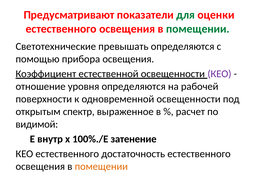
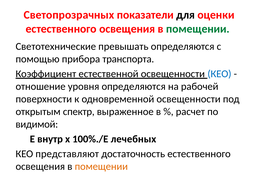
Предусматривают: Предусматривают -> Светопрозрачных (69, 15)
для colour: green -> black (186, 15)
прибора освещения: освещения -> транспорта (128, 59)
КЕО colour: purple -> blue (219, 74)
затенение: затенение -> лечебных (133, 139)
КЕО естественного: естественного -> представляют (67, 154)
